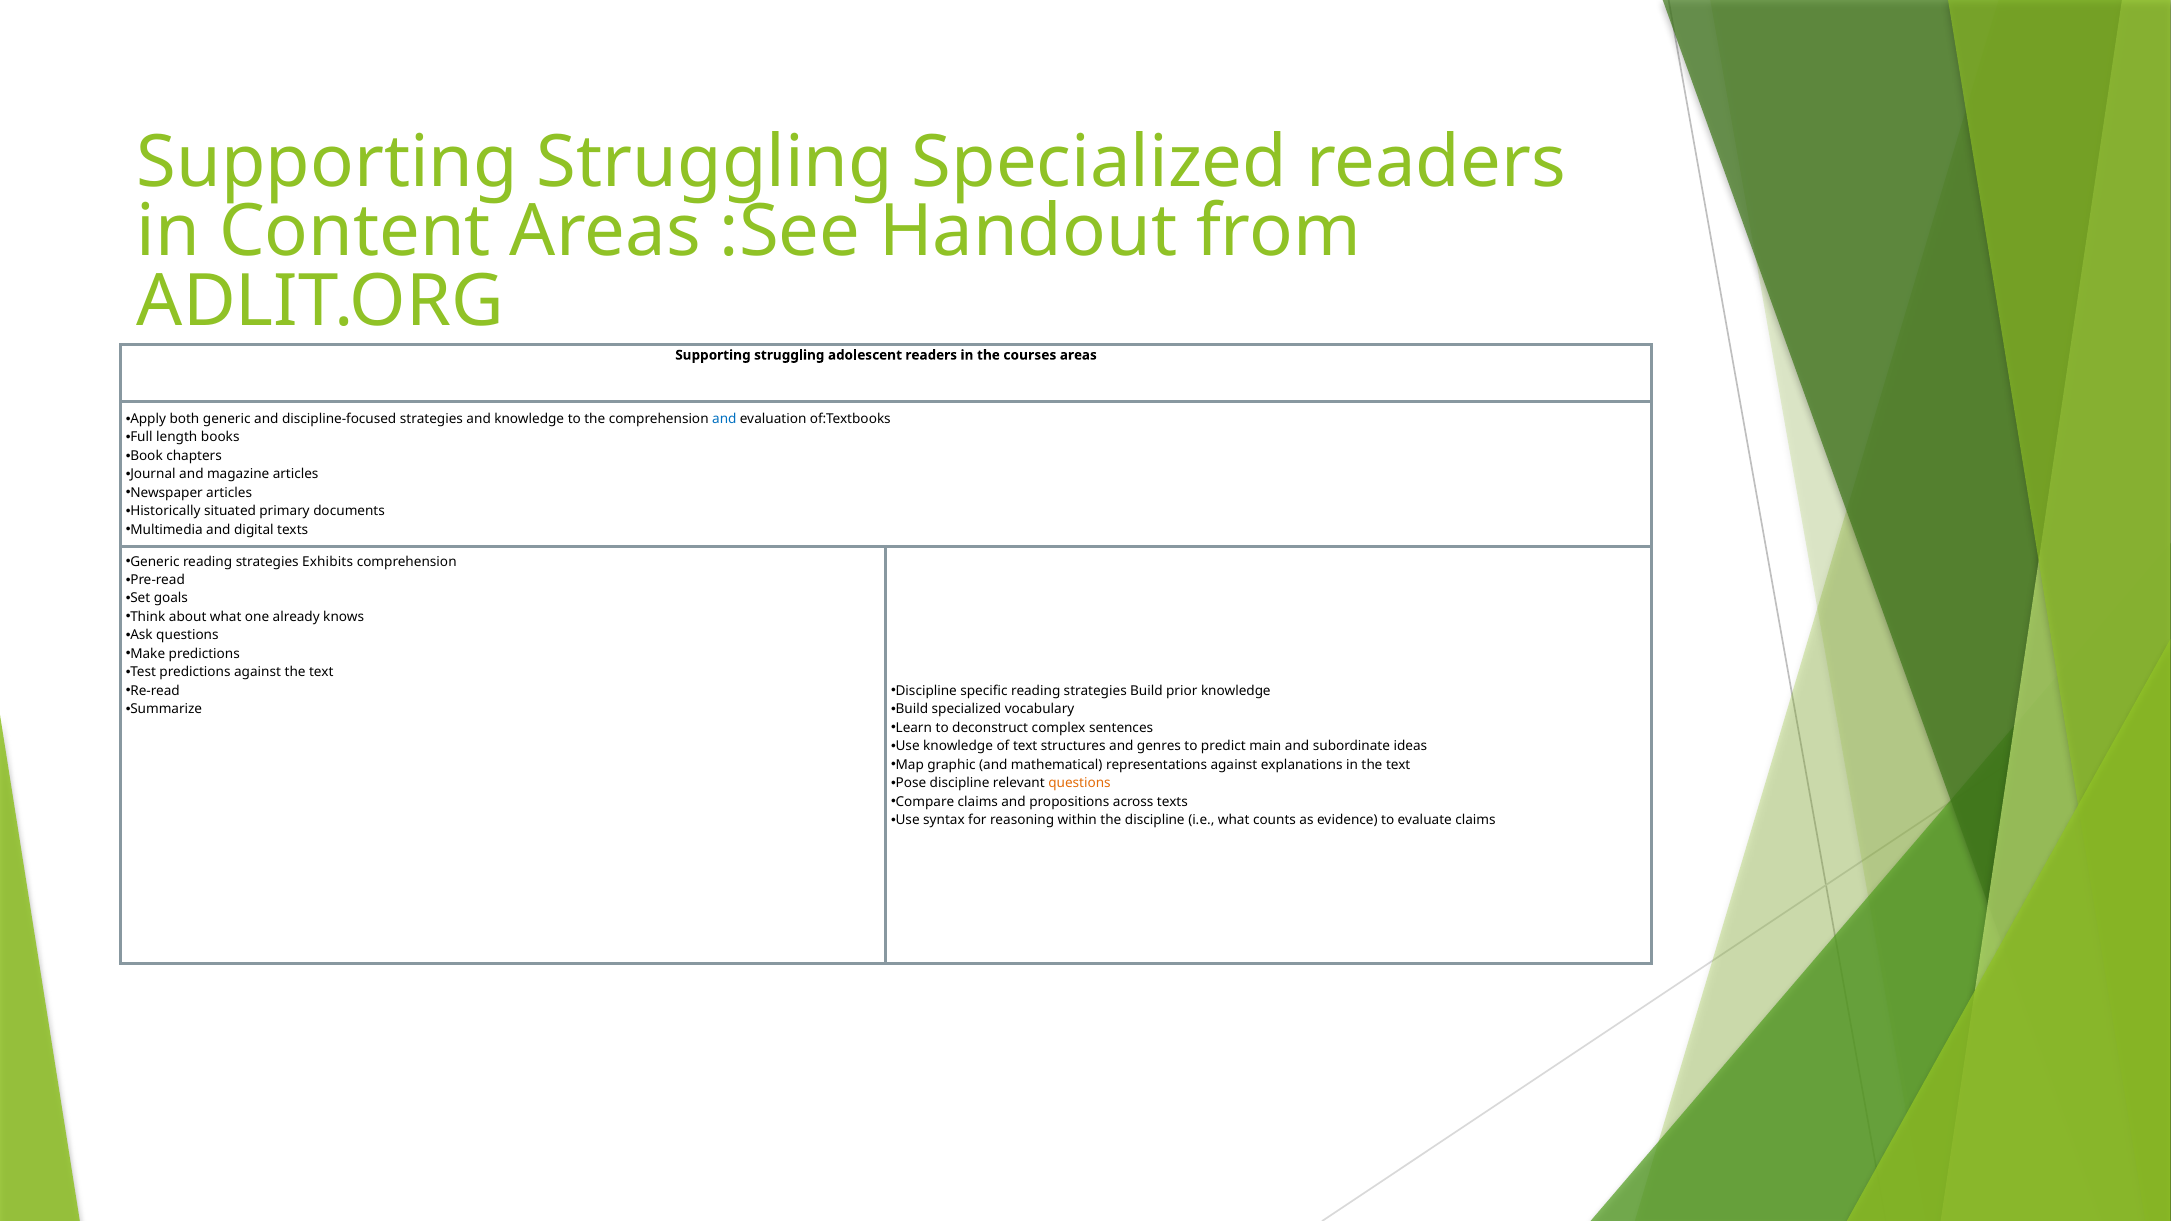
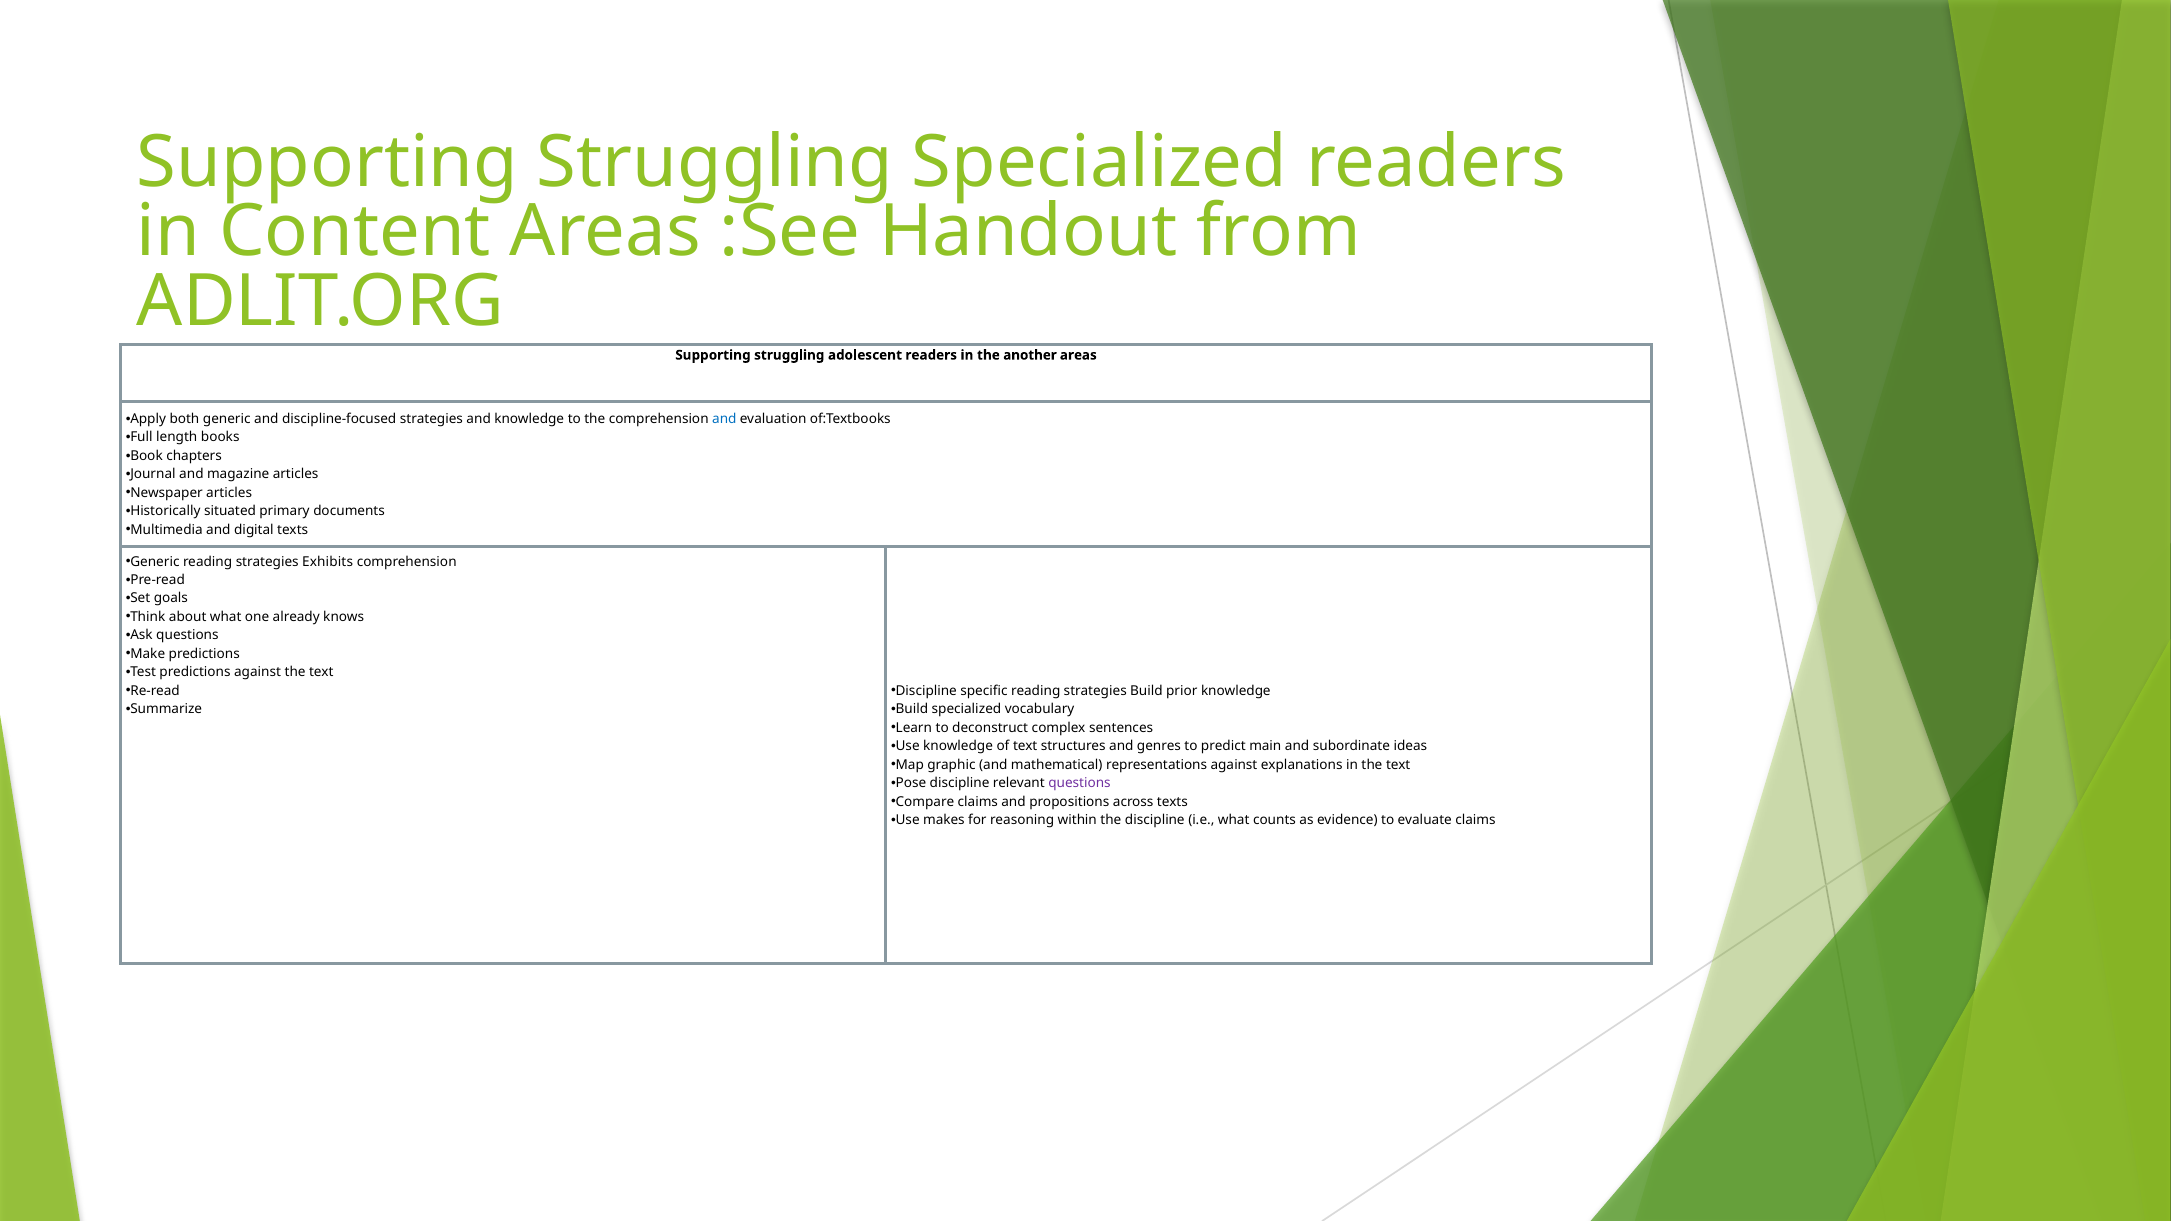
courses: courses -> another (1030, 355)
questions colour: orange -> purple (1080, 783)
syntax: syntax -> makes (944, 820)
